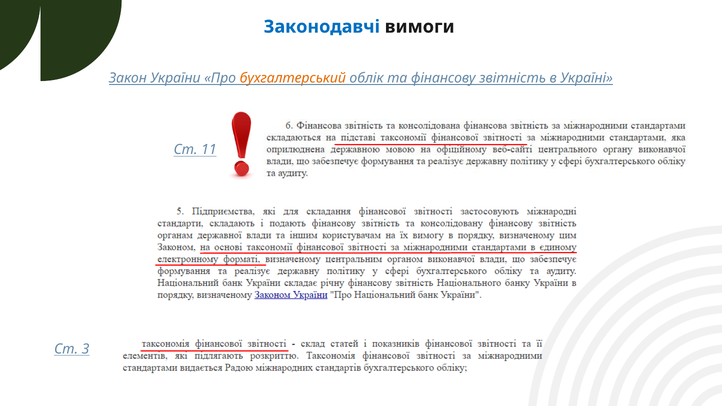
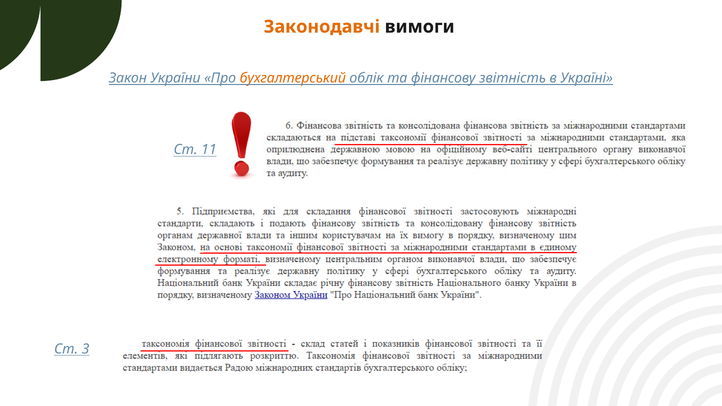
Законодавчі colour: blue -> orange (322, 27)
